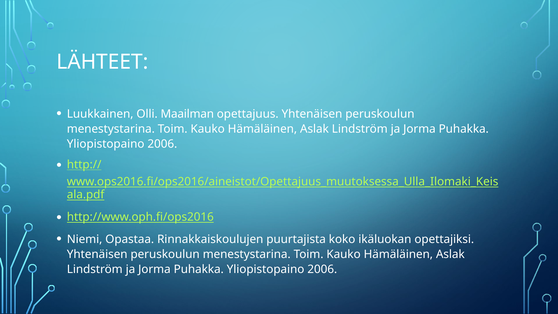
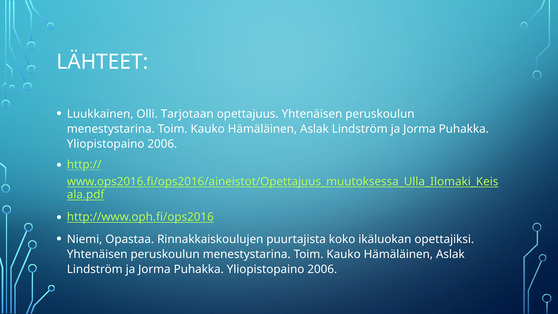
Maailman: Maailman -> Tarjotaan (187, 114)
